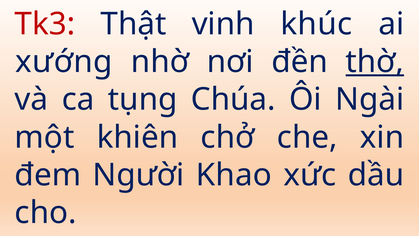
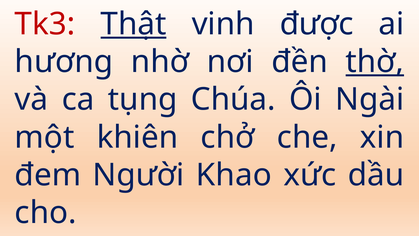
Thật underline: none -> present (134, 24)
khúc: khúc -> được (317, 24)
xướng: xướng -> hương (64, 62)
